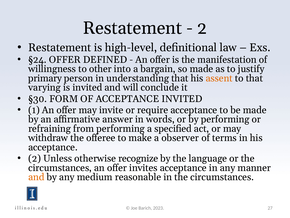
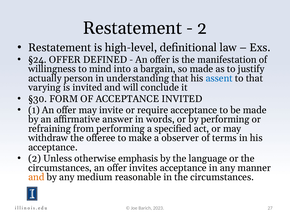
other: other -> mind (100, 69)
primary: primary -> actually (45, 78)
assent colour: orange -> blue (219, 78)
recognize: recognize -> emphasis (138, 158)
